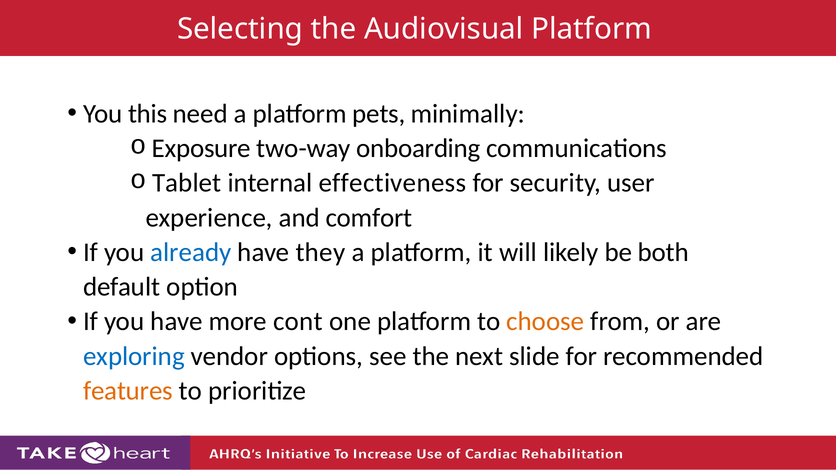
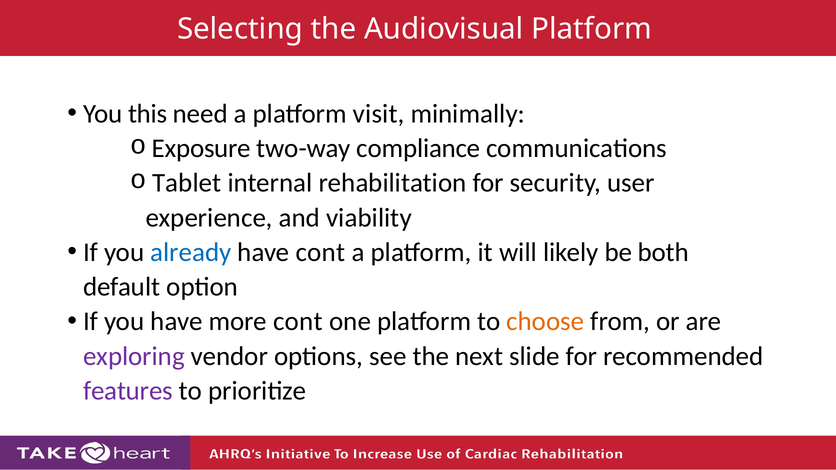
pets: pets -> visit (379, 114)
onboarding: onboarding -> compliance (418, 148)
effectiveness: effectiveness -> rehabilitation (393, 183)
comfort: comfort -> viability (369, 218)
have they: they -> cont (320, 252)
exploring colour: blue -> purple (134, 356)
features colour: orange -> purple (128, 391)
